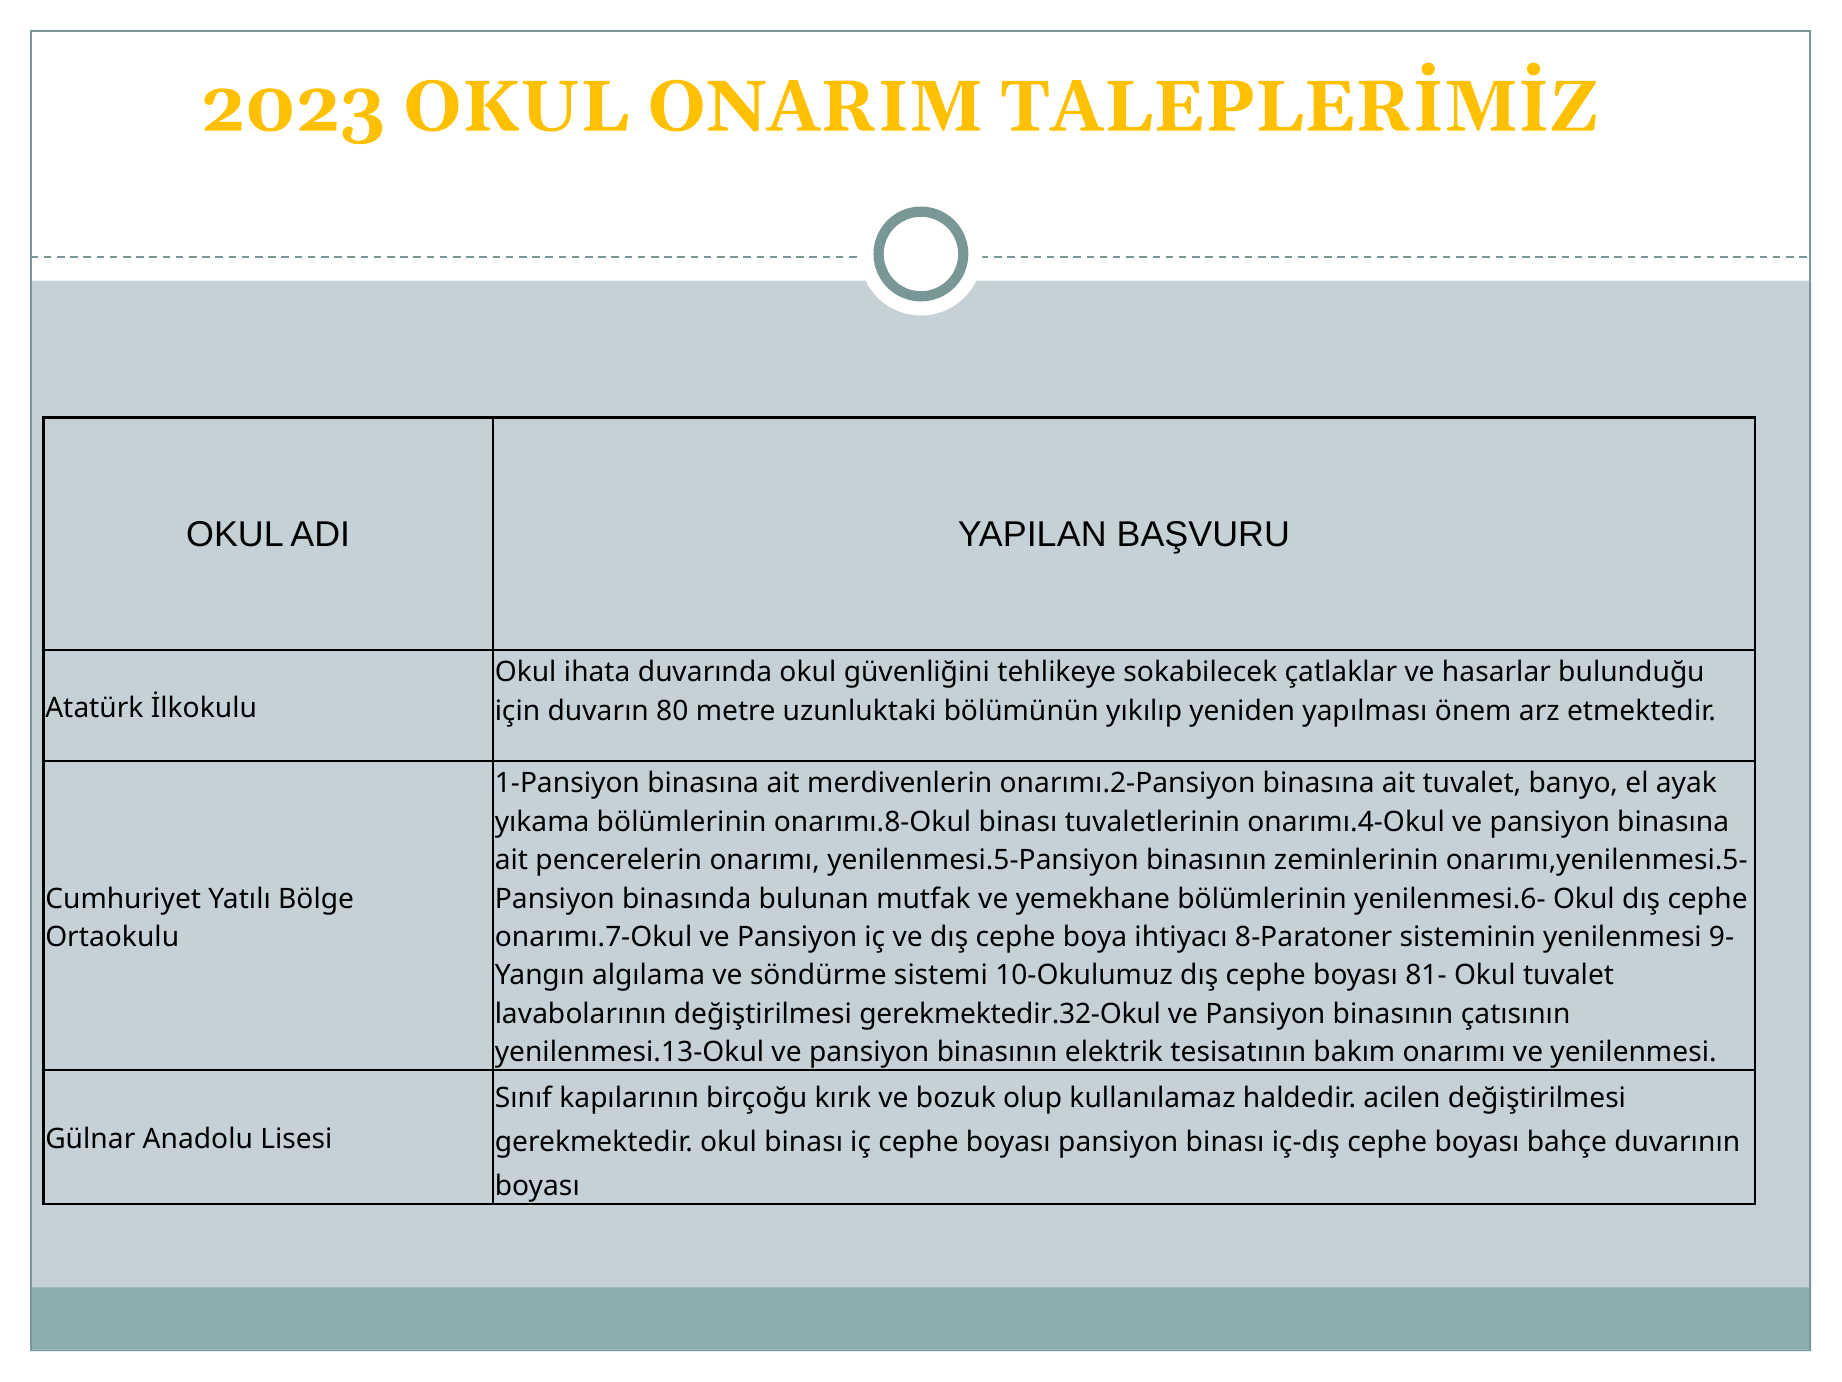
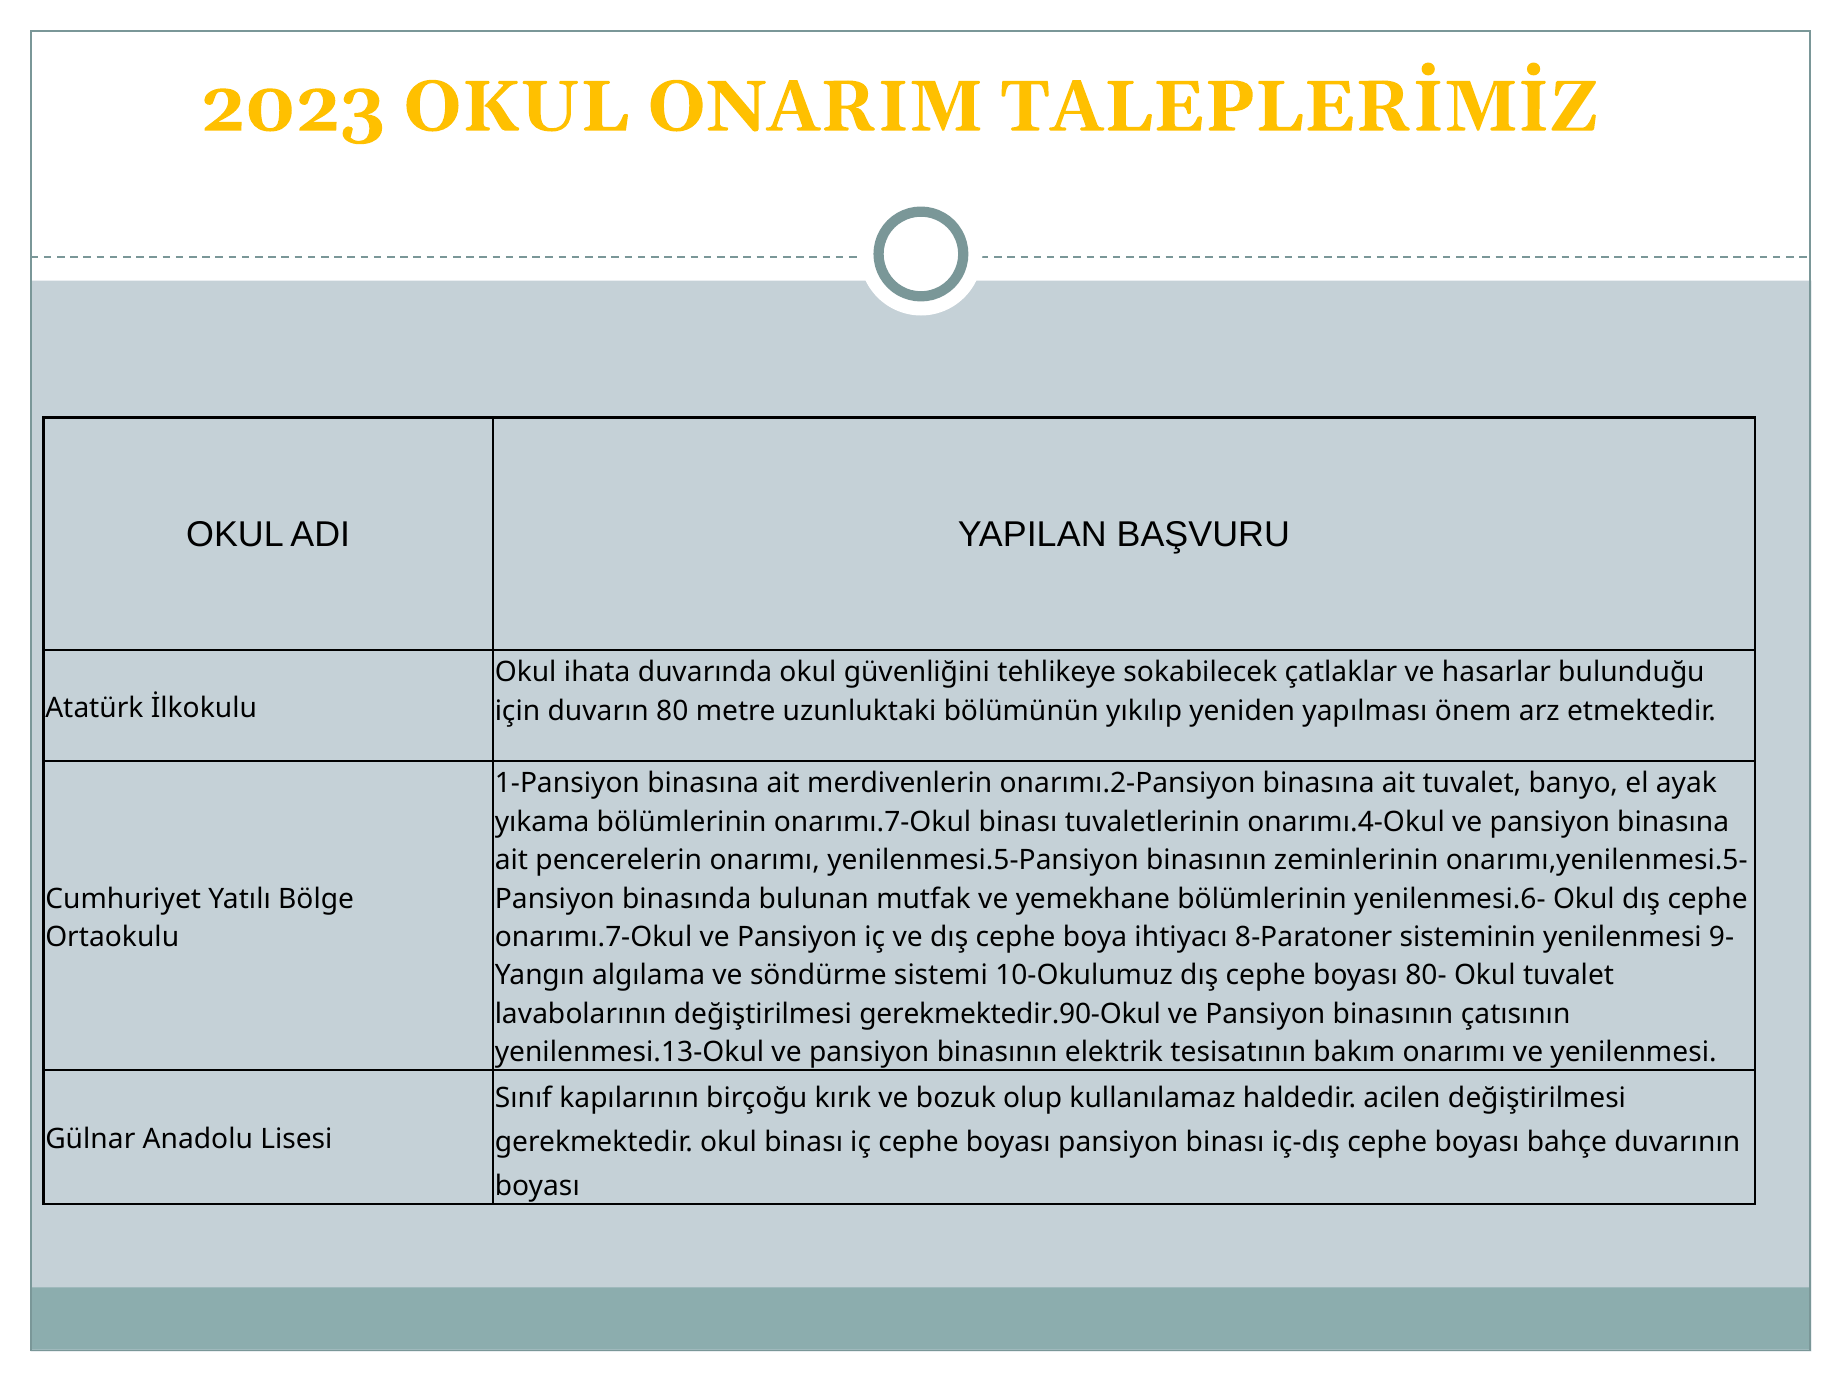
bölümlerinin onarımı.8-Okul: onarımı.8-Okul -> onarımı.7-Okul (873, 822)
81-: 81- -> 80- (1426, 975)
gerekmektedir.32-Okul: gerekmektedir.32-Okul -> gerekmektedir.90-Okul (1010, 1014)
